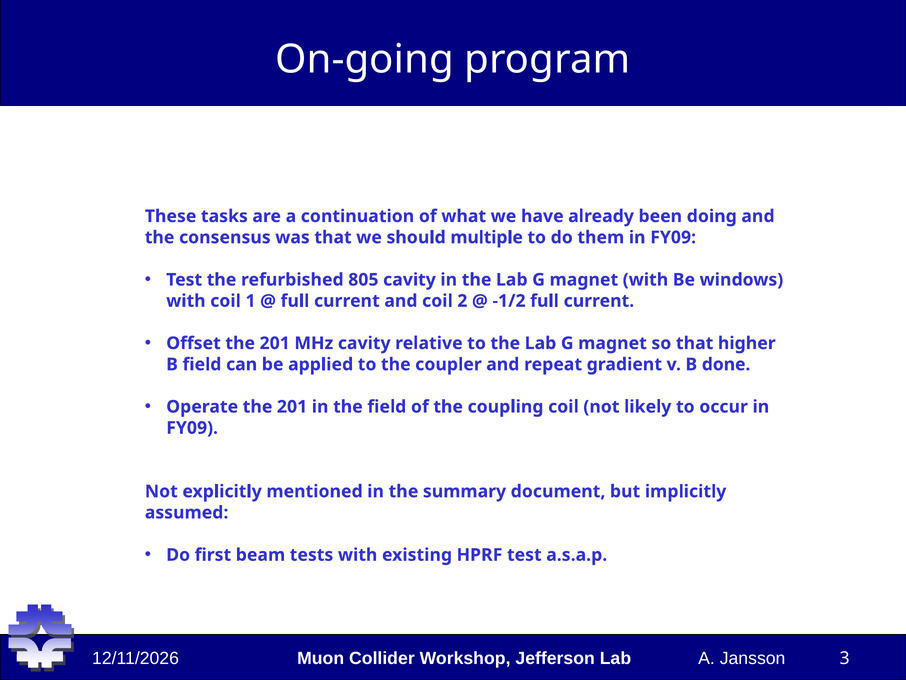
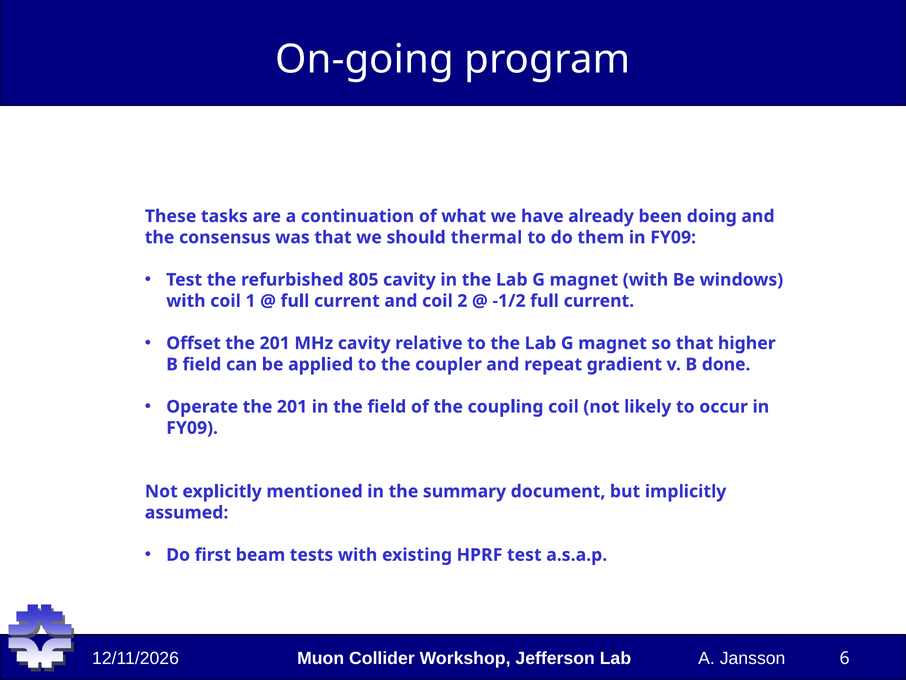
multiple: multiple -> thermal (486, 237)
3: 3 -> 6 (845, 658)
